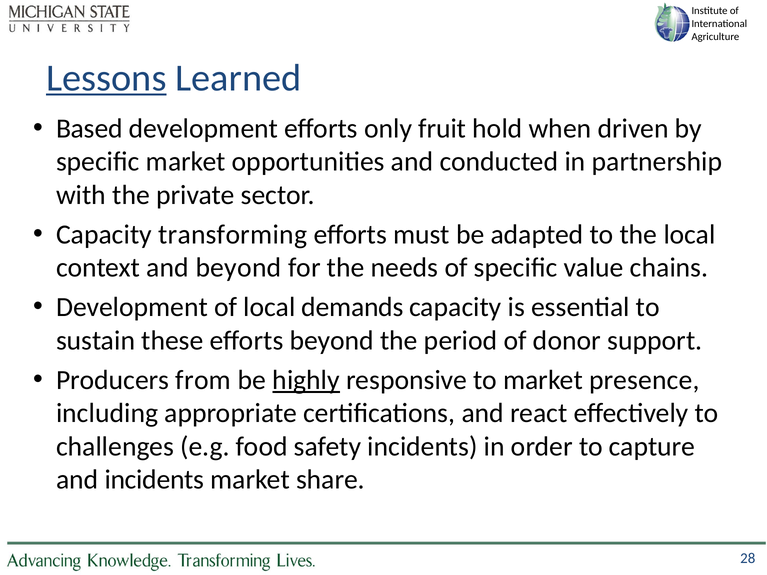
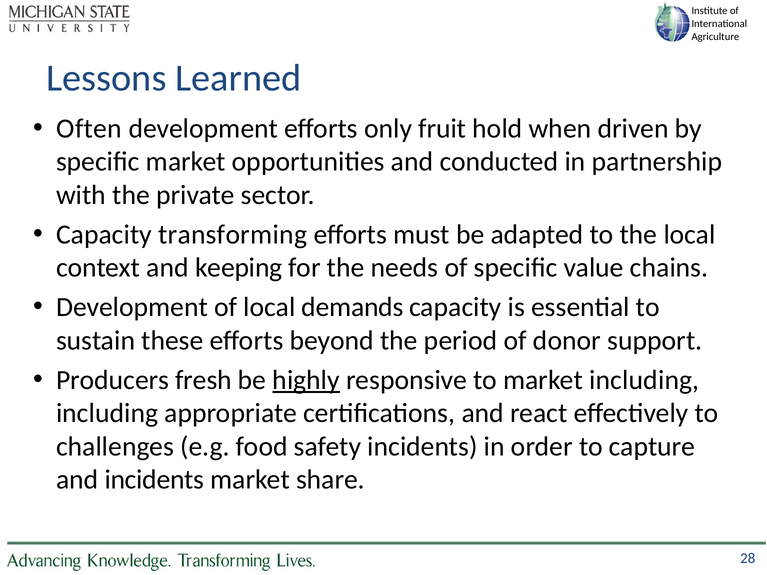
Lessons underline: present -> none (106, 78)
Based: Based -> Often (89, 129)
and beyond: beyond -> keeping (239, 268)
from: from -> fresh (203, 380)
market presence: presence -> including (644, 380)
